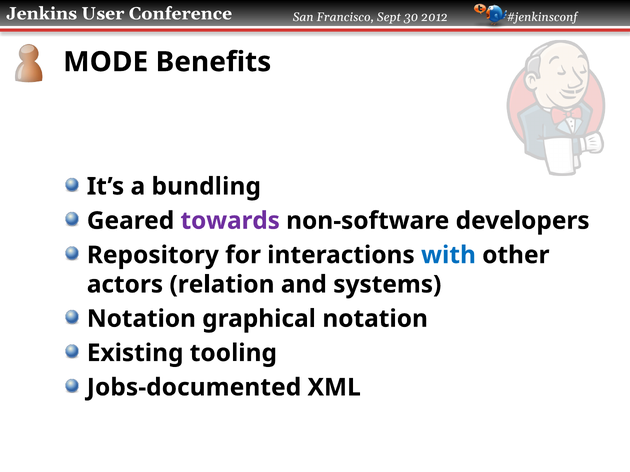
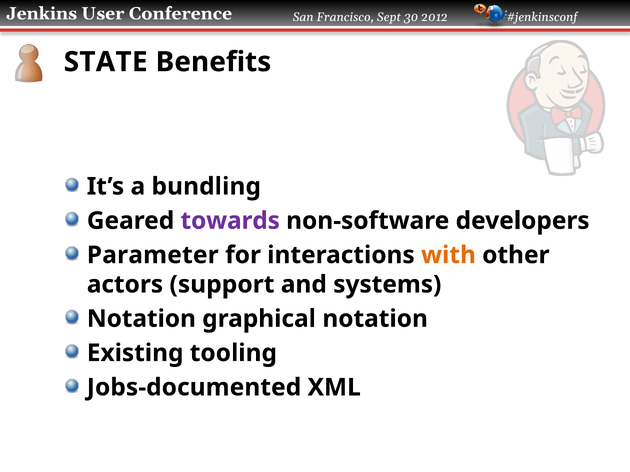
MODE: MODE -> STATE (106, 62)
Repository: Repository -> Parameter (153, 255)
with colour: blue -> orange (448, 255)
relation: relation -> support (222, 285)
